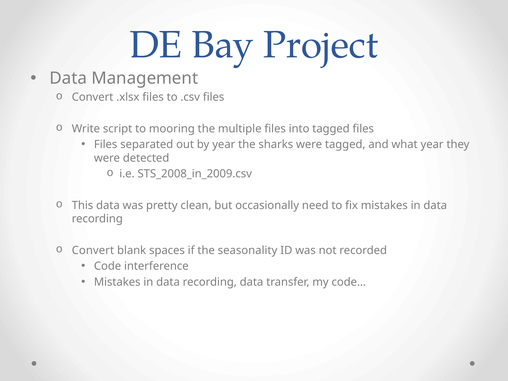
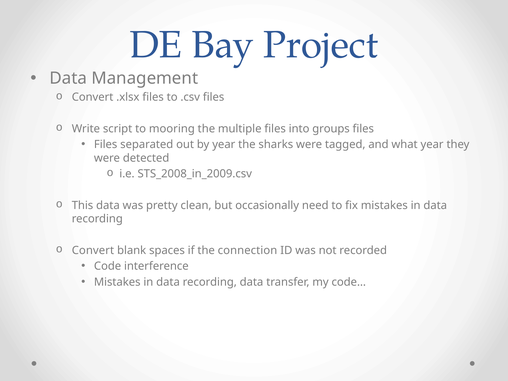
into tagged: tagged -> groups (331, 129)
seasonality: seasonality -> connection (248, 250)
